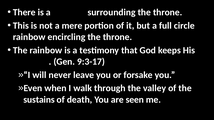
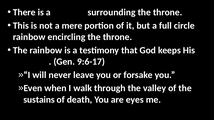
9:3-17: 9:3-17 -> 9:6-17 (91, 62)
seen: seen -> eyes (135, 100)
